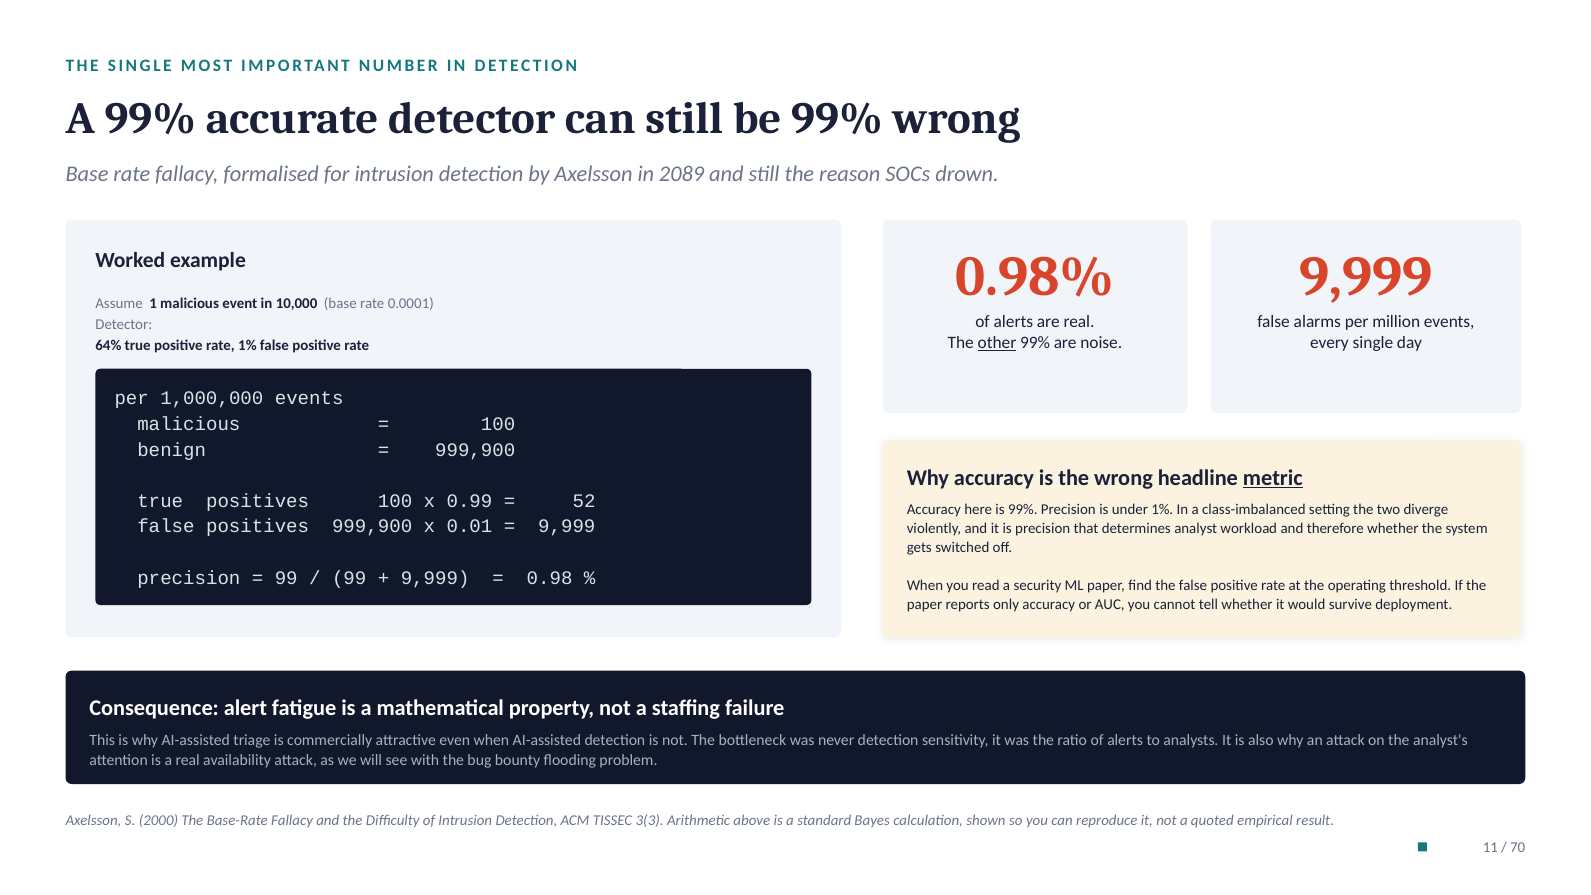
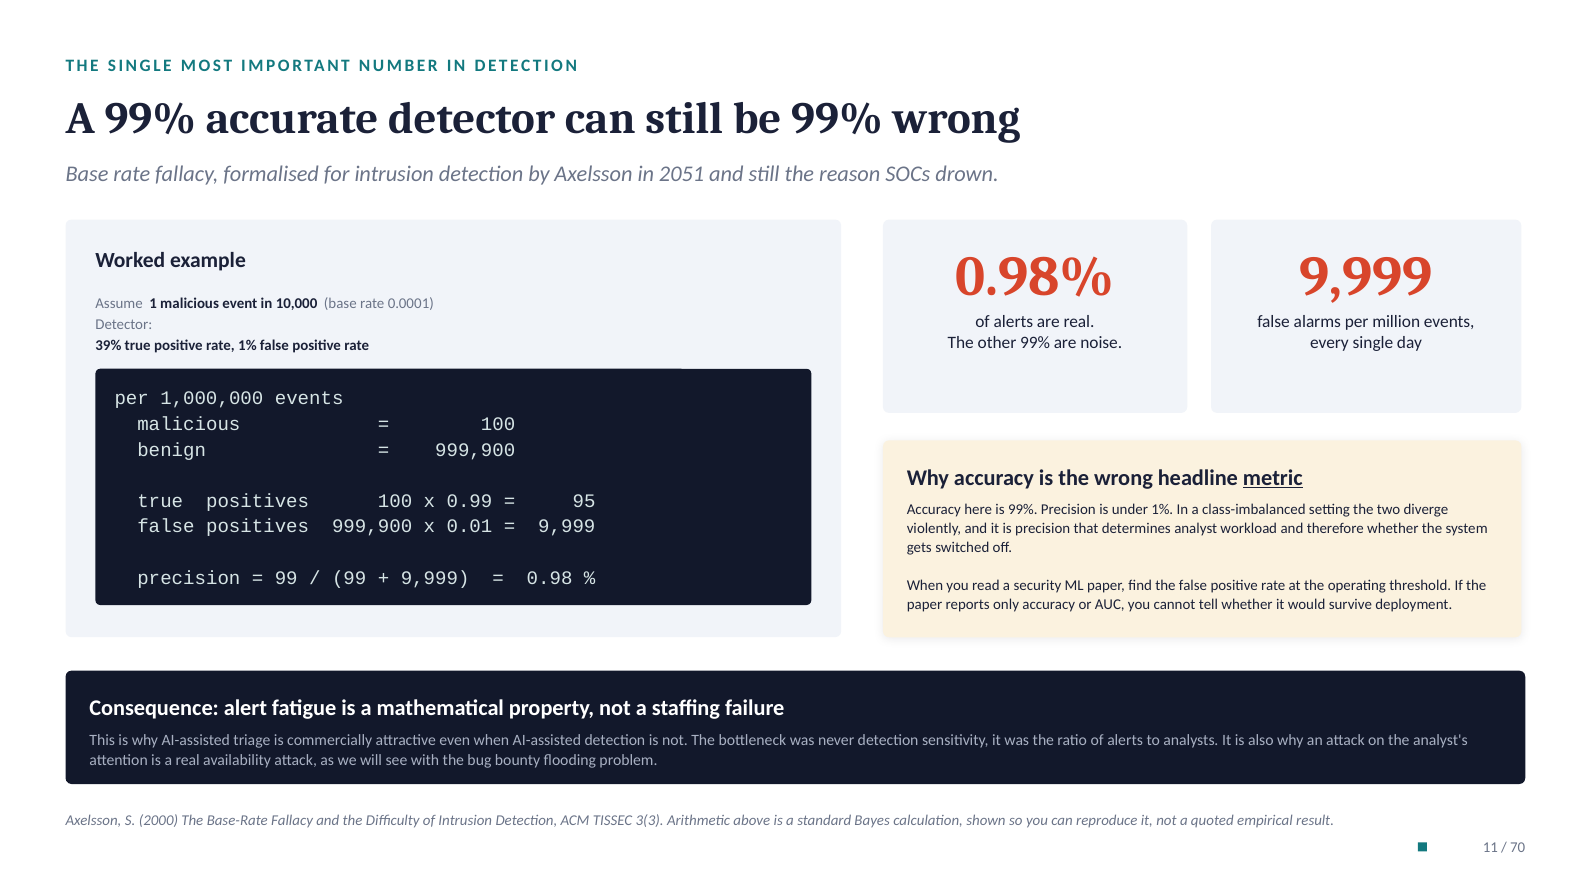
2089: 2089 -> 2051 (682, 175)
other underline: present -> none (997, 343)
64%: 64% -> 39% (108, 345)
52: 52 -> 95 (584, 501)
